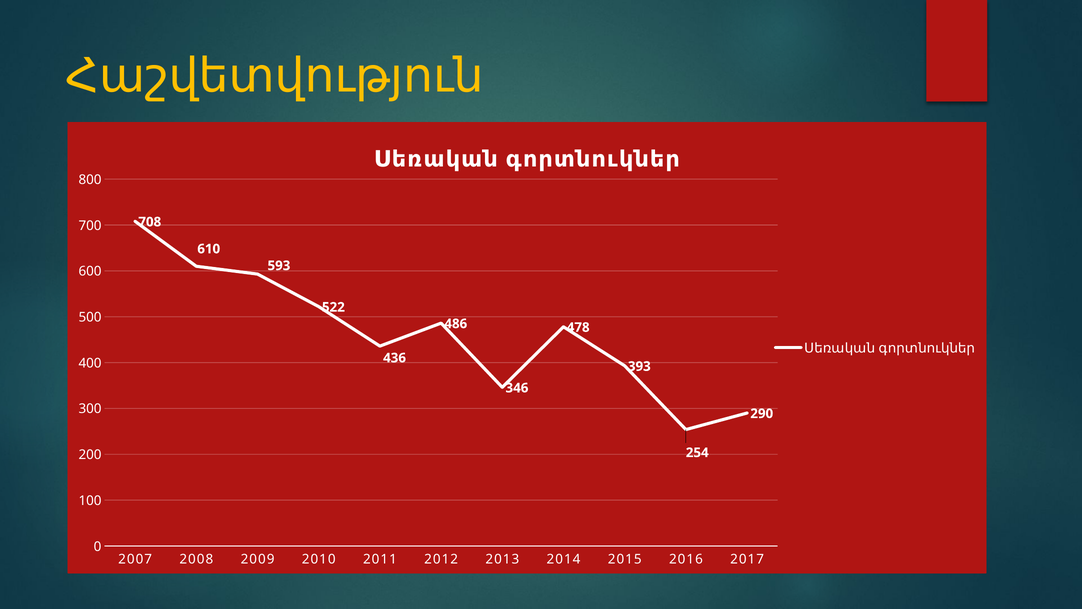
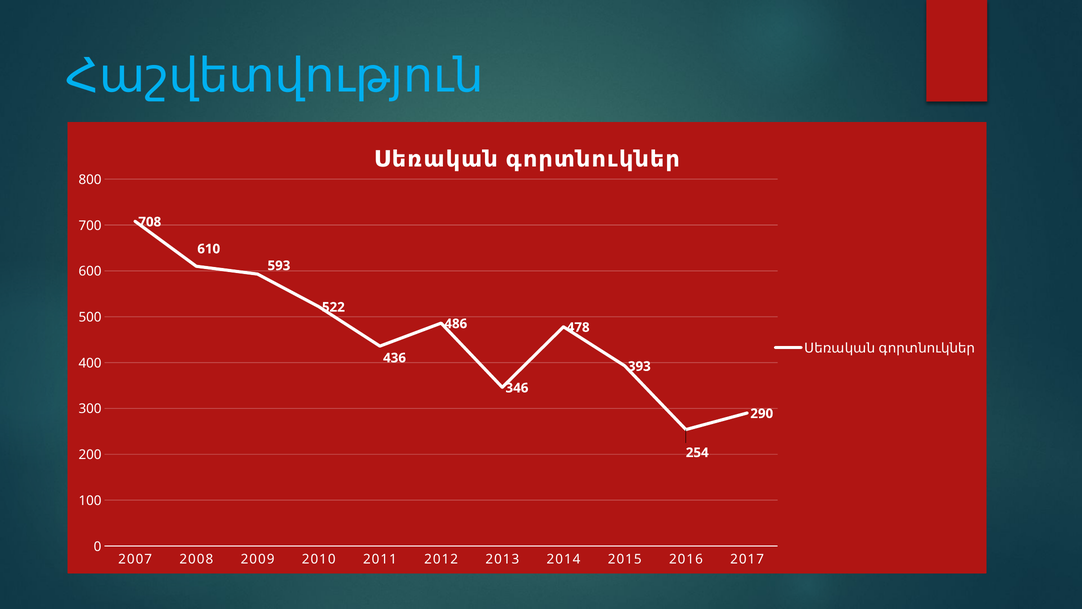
Հաշվետվություն colour: yellow -> light blue (275, 76)
